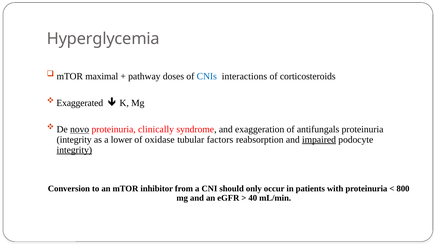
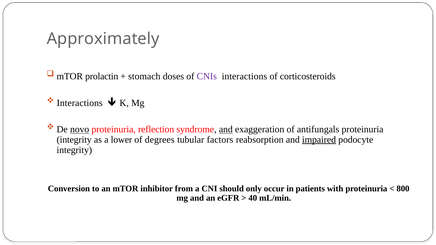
Hyperglycemia: Hyperglycemia -> Approximately (103, 39)
maximal: maximal -> prolactin (102, 77)
pathway: pathway -> stomach (144, 77)
CNIs colour: blue -> purple (207, 77)
Exaggerated: Exaggerated -> Interactions (80, 103)
clinically: clinically -> reflection (156, 130)
and underline: none -> present (226, 130)
oxidase: oxidase -> degrees (160, 140)
integrity underline: present -> none (74, 150)
